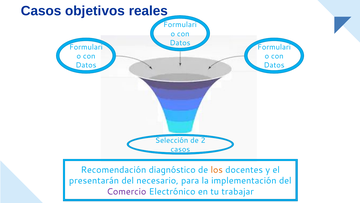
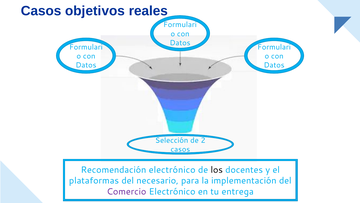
Recomendación diagnóstico: diagnóstico -> electrónico (172, 169)
los colour: orange -> black (217, 169)
presentarán: presentarán -> plataformas (94, 180)
trabajar: trabajar -> entrega (238, 191)
